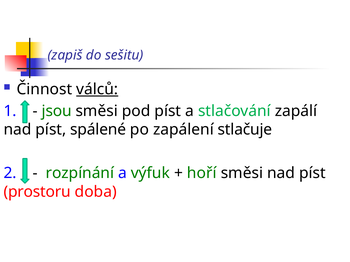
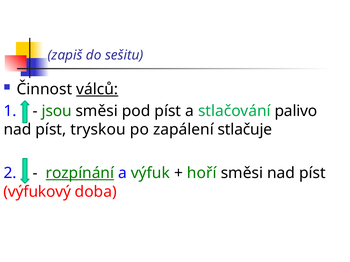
zapálí: zapálí -> palivo (296, 111)
spálené: spálené -> tryskou (98, 130)
rozpínání underline: none -> present (80, 173)
prostoru: prostoru -> výfukový (37, 192)
